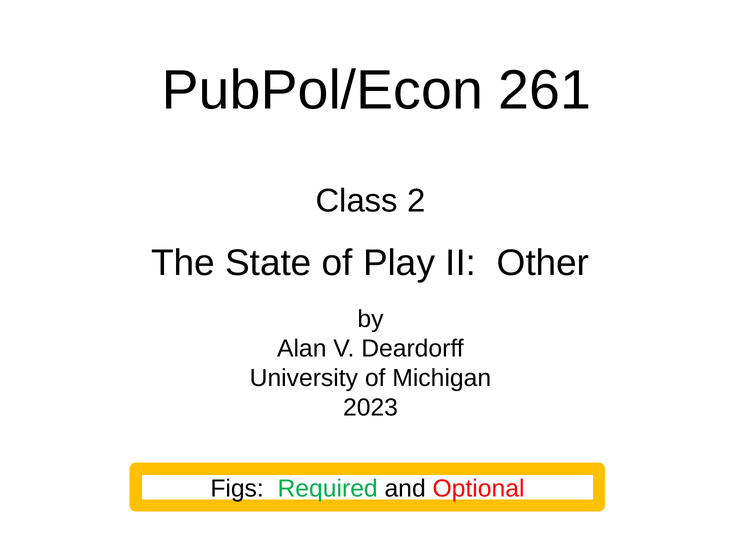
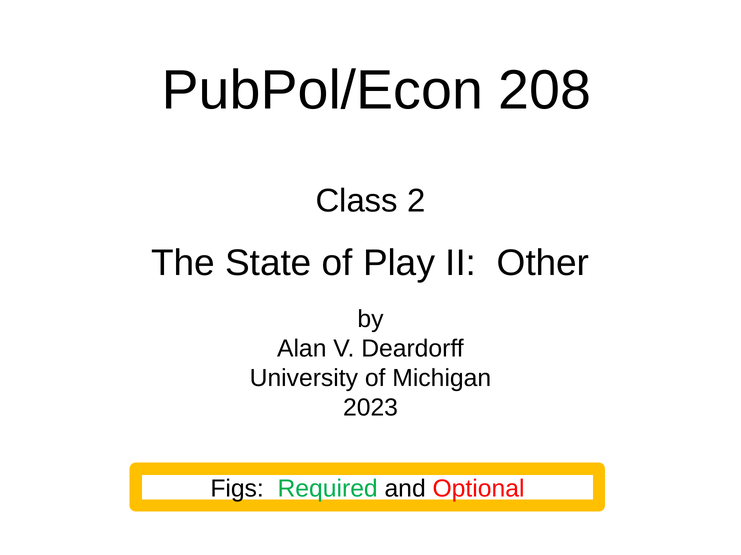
261: 261 -> 208 (545, 90)
